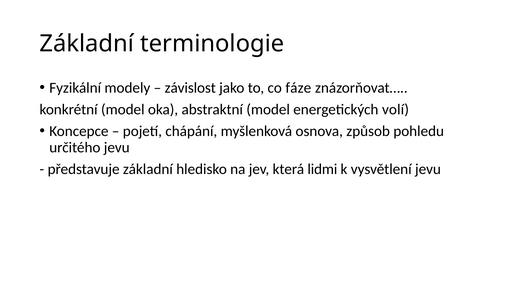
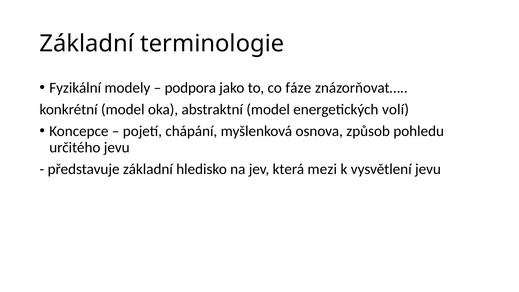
závislost: závislost -> podpora (190, 88)
lidmi: lidmi -> mezi (322, 169)
